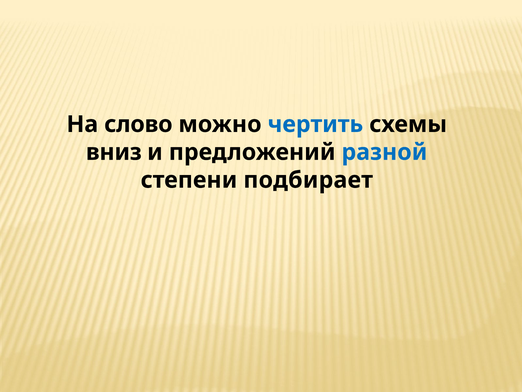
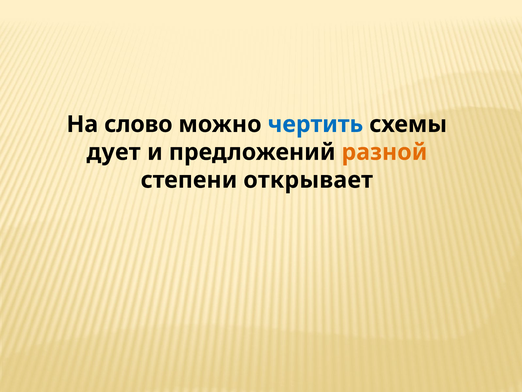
вниз: вниз -> дует (114, 152)
разной colour: blue -> orange (384, 152)
подбирает: подбирает -> открывает (308, 180)
